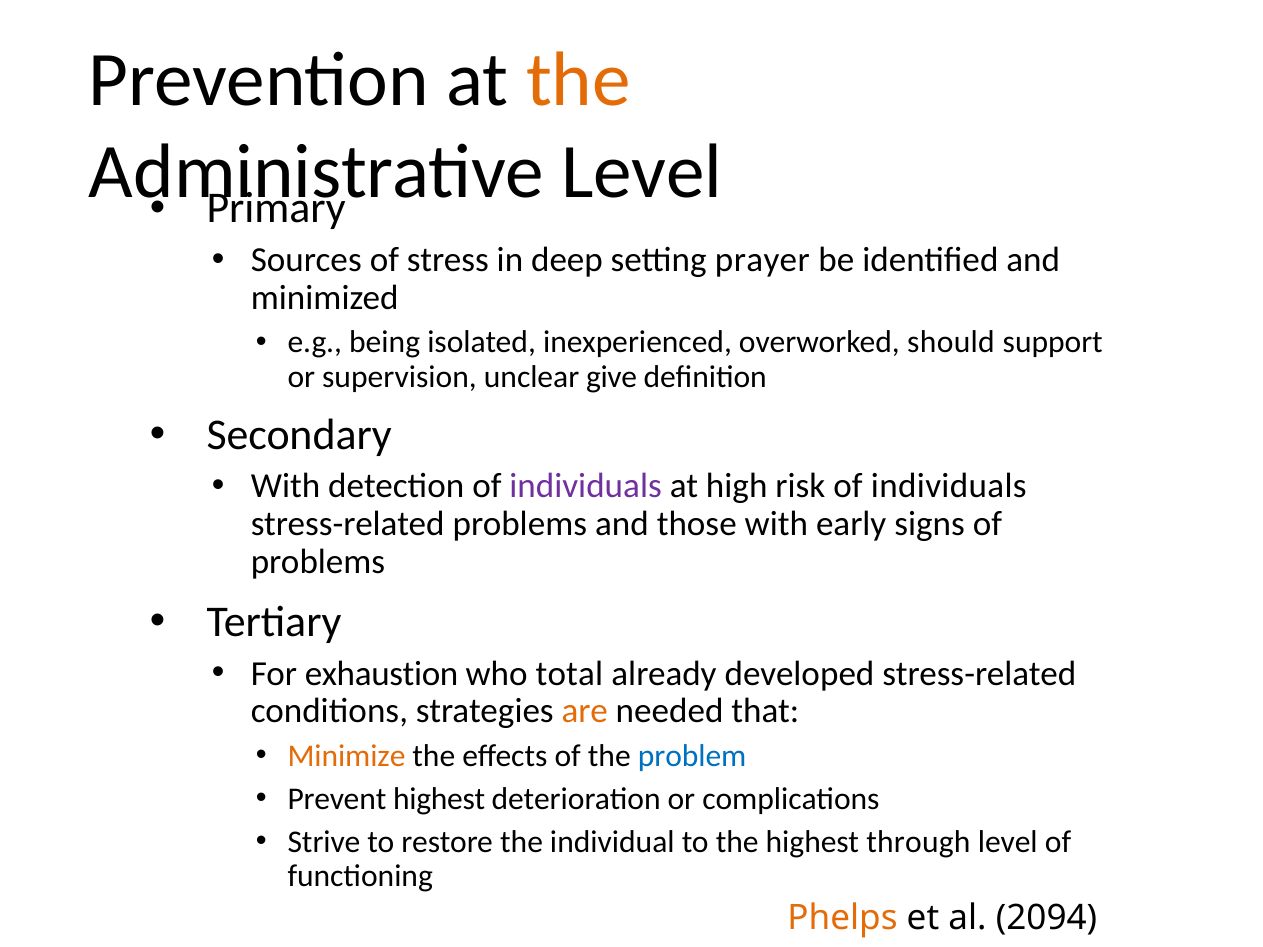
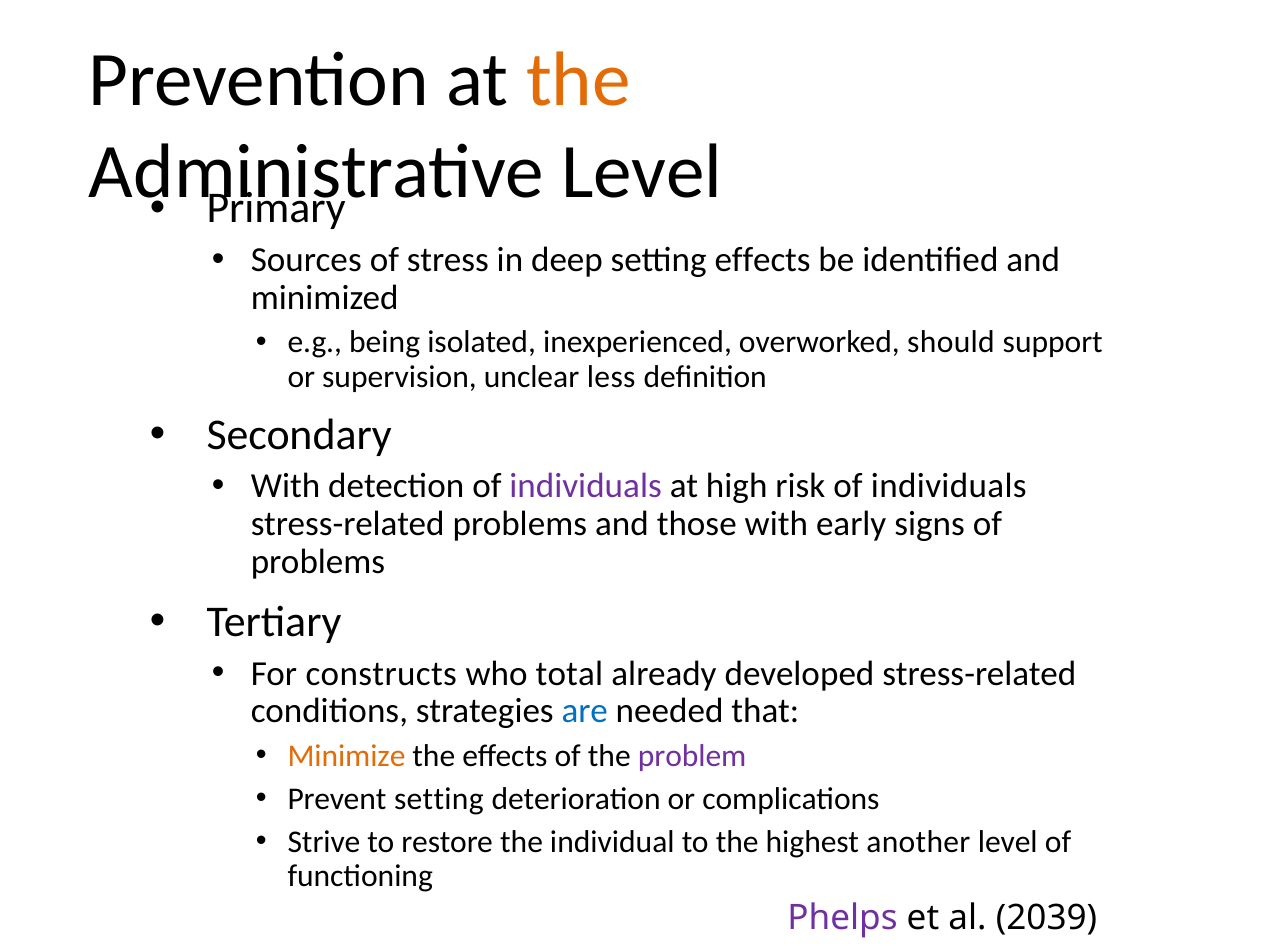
setting prayer: prayer -> effects (763, 260)
give: give -> less (611, 377)
exhaustion: exhaustion -> constructs (381, 674)
are colour: orange -> blue (585, 712)
problem colour: blue -> purple (692, 756)
Prevent highest: highest -> setting (439, 799)
through: through -> another (918, 842)
Phelps colour: orange -> purple (843, 918)
2094: 2094 -> 2039 (1046, 918)
